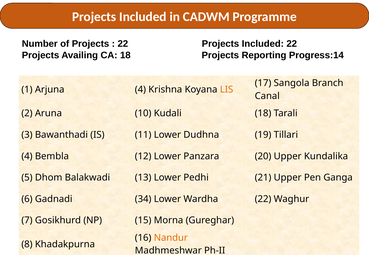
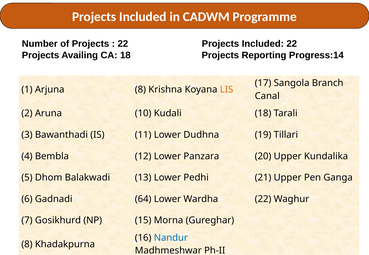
Arjuna 4: 4 -> 8 (140, 90)
34: 34 -> 64 (143, 199)
Nandur colour: orange -> blue (171, 238)
